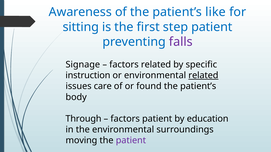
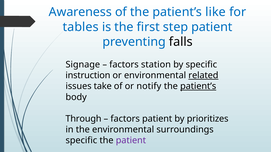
sitting: sitting -> tables (81, 27)
falls colour: purple -> black (181, 42)
factors related: related -> station (156, 65)
care: care -> take (103, 86)
found: found -> notify (149, 86)
patient’s underline: none -> present (198, 86)
education: education -> prioritizes (208, 119)
moving: moving -> specific (81, 141)
